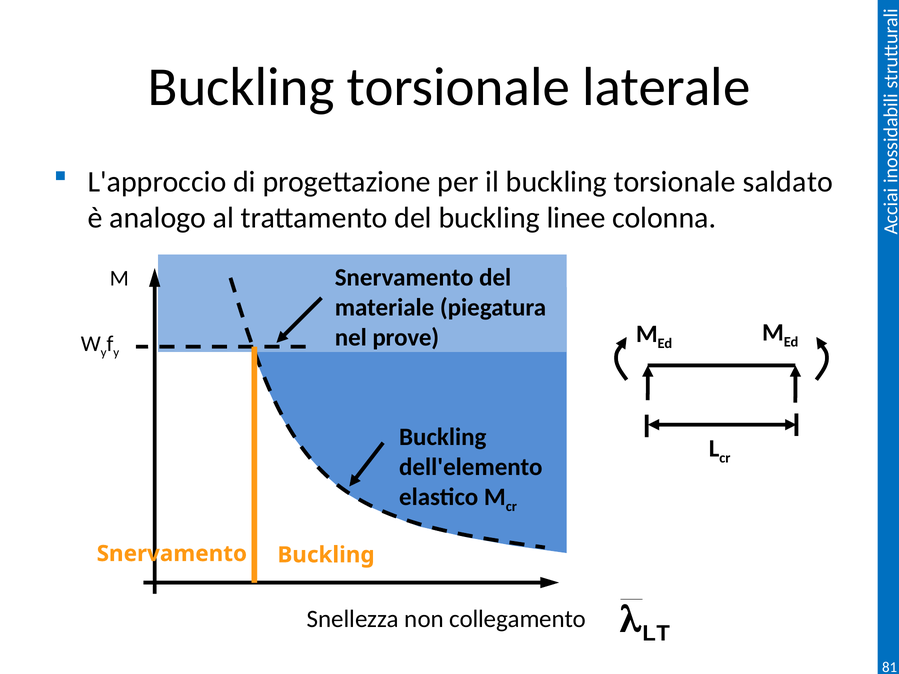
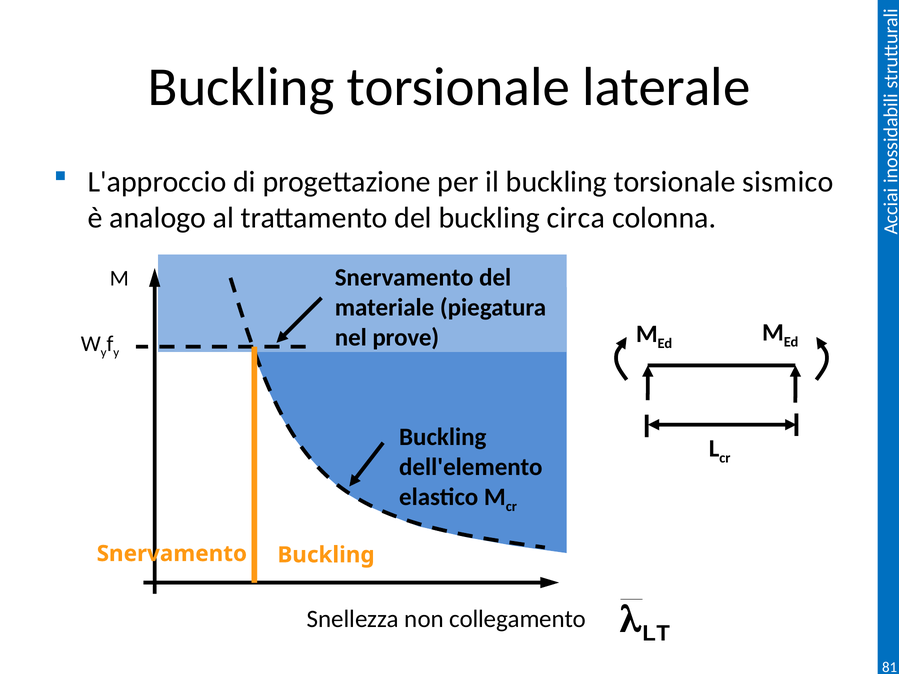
saldato: saldato -> sismico (788, 182)
linee: linee -> circa (576, 218)
